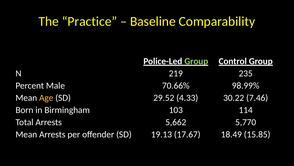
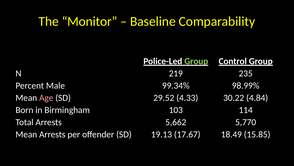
Practice: Practice -> Monitor (90, 21)
70.66%: 70.66% -> 99.34% (176, 85)
Age colour: yellow -> pink (46, 98)
7.46: 7.46 -> 4.84 (257, 98)
